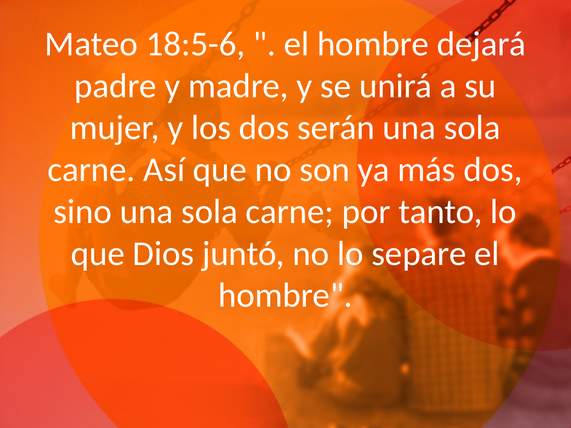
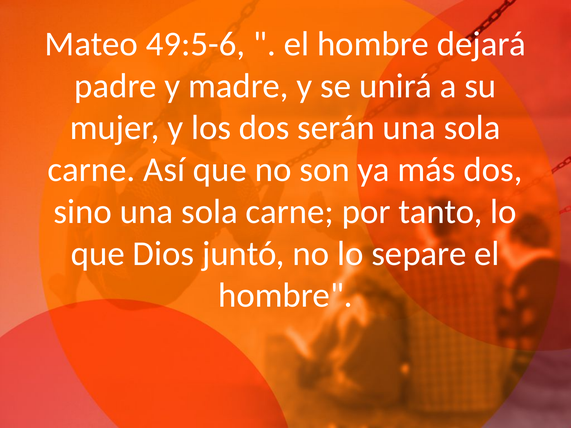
18:5-6: 18:5-6 -> 49:5-6 (196, 44)
